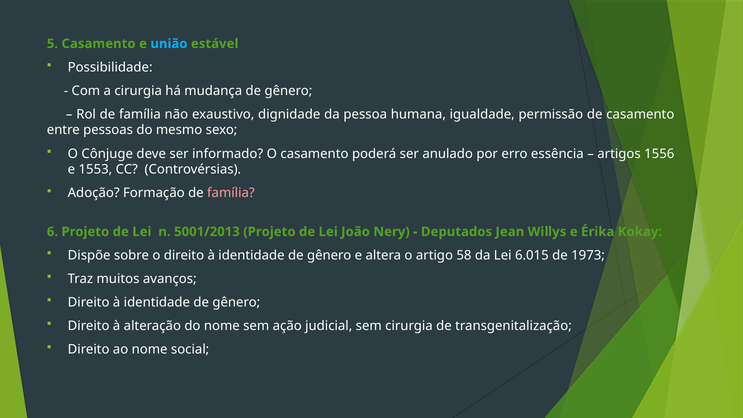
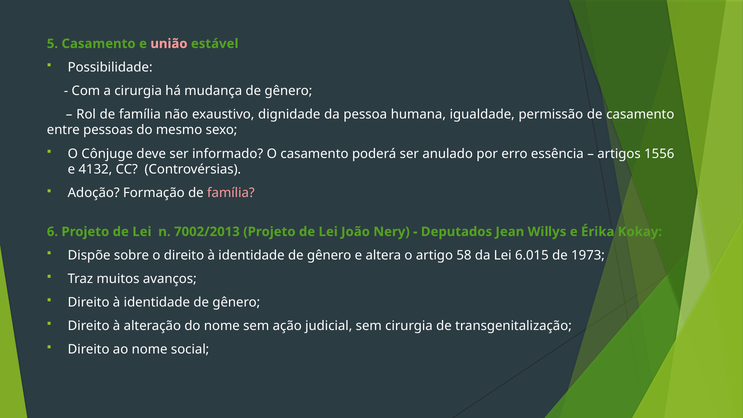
união colour: light blue -> pink (169, 44)
1553: 1553 -> 4132 (95, 169)
5001/2013: 5001/2013 -> 7002/2013 (207, 232)
